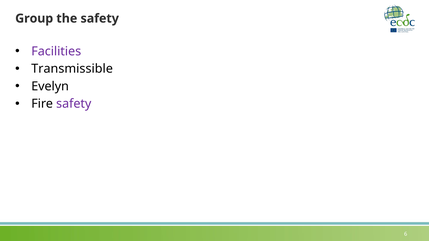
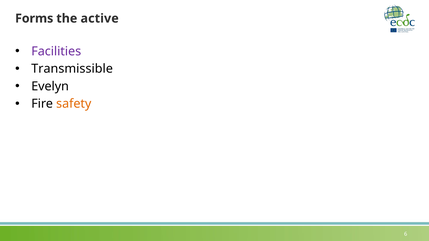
Group: Group -> Forms (34, 18)
the safety: safety -> active (100, 18)
safety colour: purple -> orange (74, 104)
